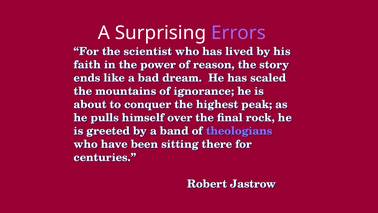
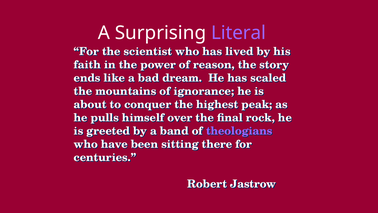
Errors: Errors -> Literal (239, 33)
